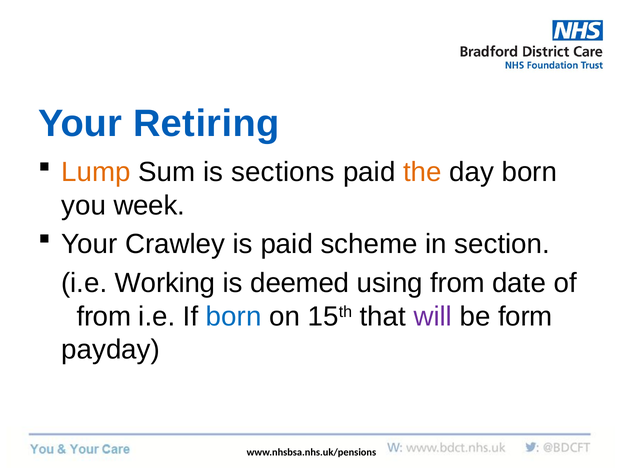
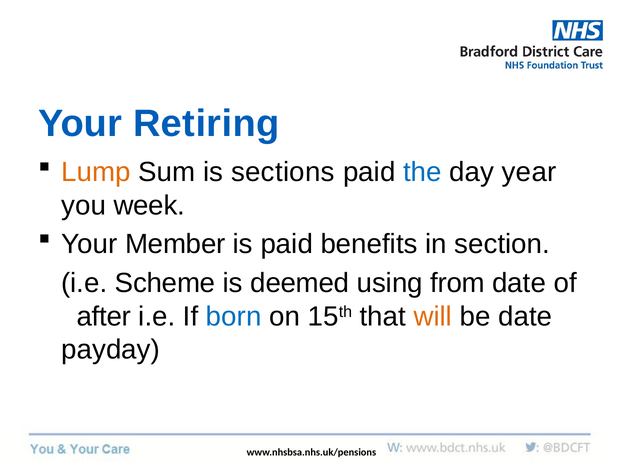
the colour: orange -> blue (422, 172)
day born: born -> year (529, 172)
Crawley: Crawley -> Member (175, 244)
scheme: scheme -> benefits (369, 244)
Working: Working -> Scheme (165, 283)
from: from -> after (104, 316)
will colour: purple -> orange (433, 316)
be form: form -> date (525, 316)
